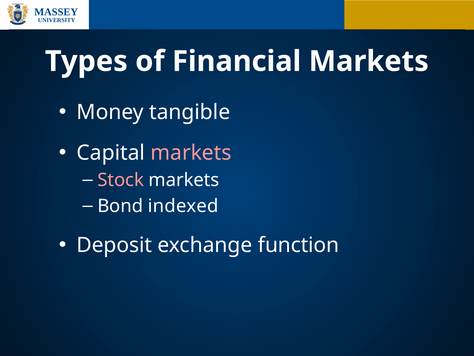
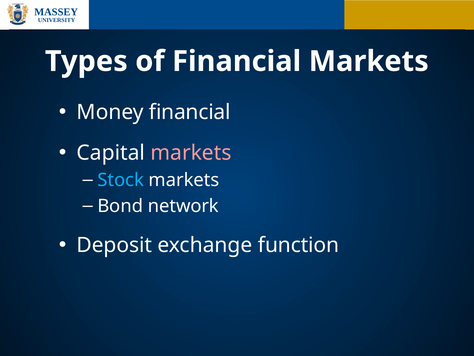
Money tangible: tangible -> financial (190, 112)
Stock colour: pink -> light blue (121, 180)
indexed: indexed -> network (183, 206)
